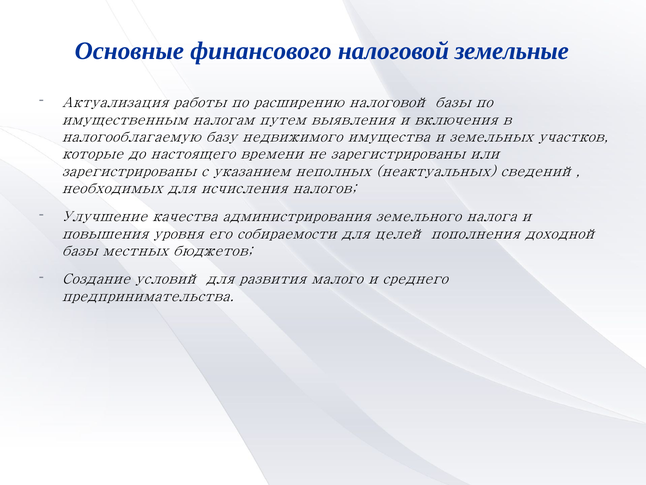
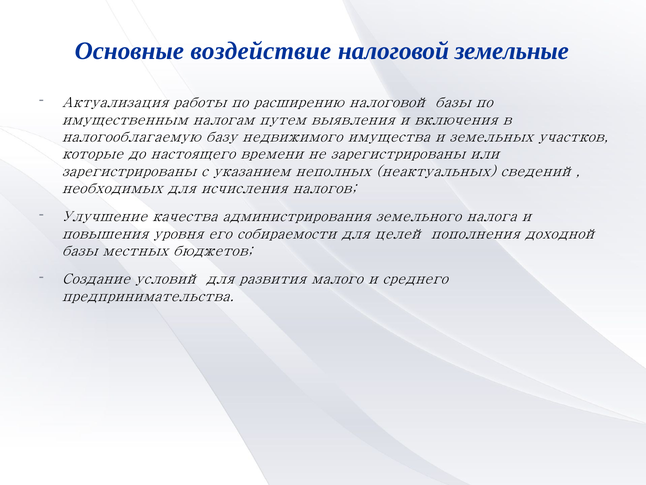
финансового: финансового -> воздействие (261, 51)
